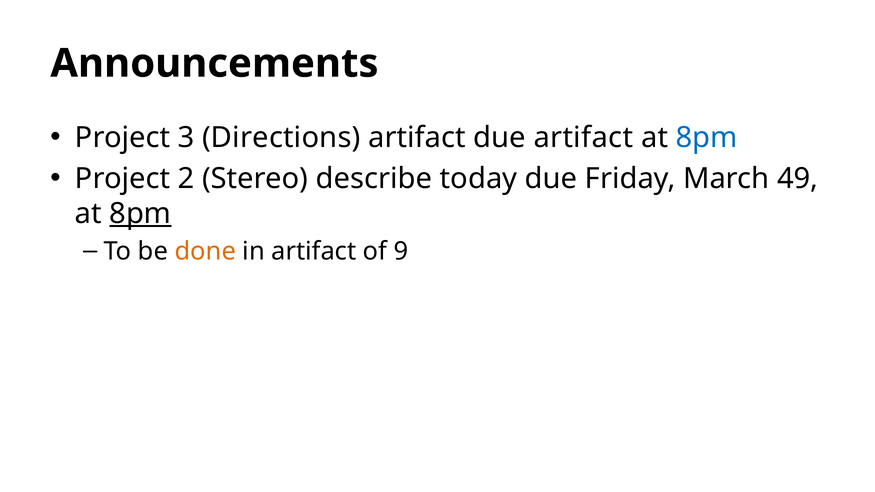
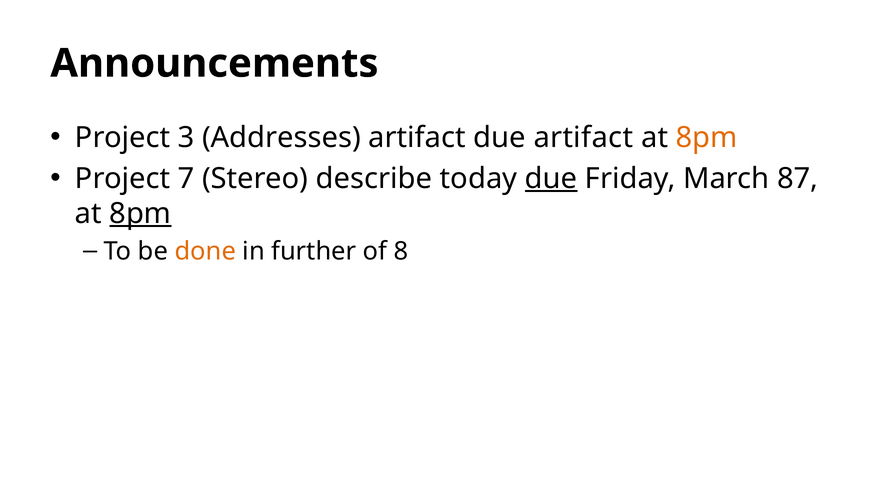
Directions: Directions -> Addresses (281, 138)
8pm colour: blue -> orange (707, 138)
2: 2 -> 7 (186, 179)
due underline: none -> present (551, 179)
49: 49 -> 87 (798, 179)
in artifact: artifact -> further (314, 251)
9: 9 -> 8 (401, 251)
